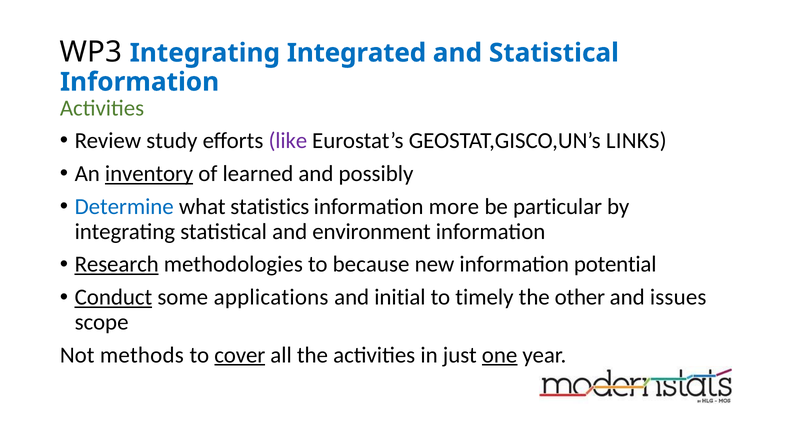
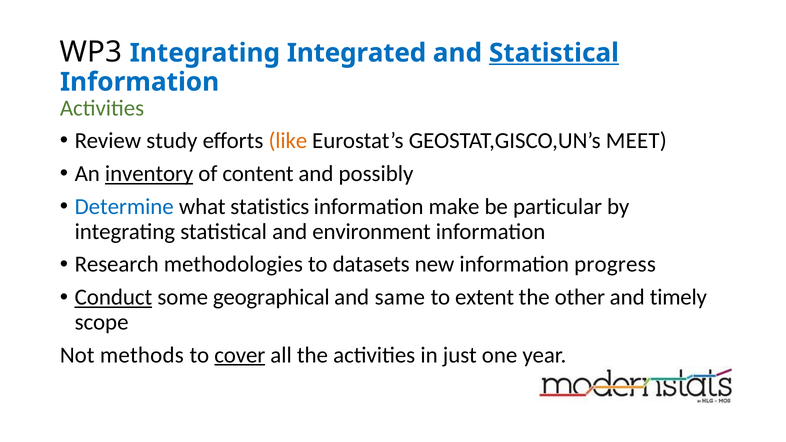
Statistical underline: none -> present (554, 53)
like colour: purple -> orange (288, 141)
LINKS: LINKS -> MEET (636, 141)
learned: learned -> content (258, 174)
more: more -> make (454, 207)
Research underline: present -> none (117, 264)
because: because -> datasets (371, 264)
potential: potential -> progress (615, 264)
applications: applications -> geographical (271, 297)
initial: initial -> same (400, 297)
timely: timely -> extent (485, 297)
issues: issues -> timely (678, 297)
one underline: present -> none (500, 355)
